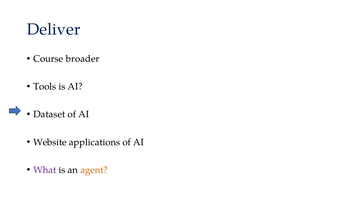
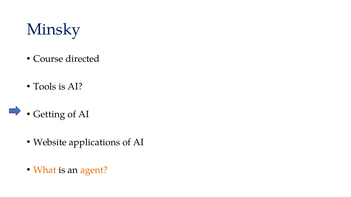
Deliver: Deliver -> Minsky (54, 29)
broader: broader -> directed (83, 59)
Dataset: Dataset -> Getting (49, 115)
What colour: purple -> orange (45, 170)
